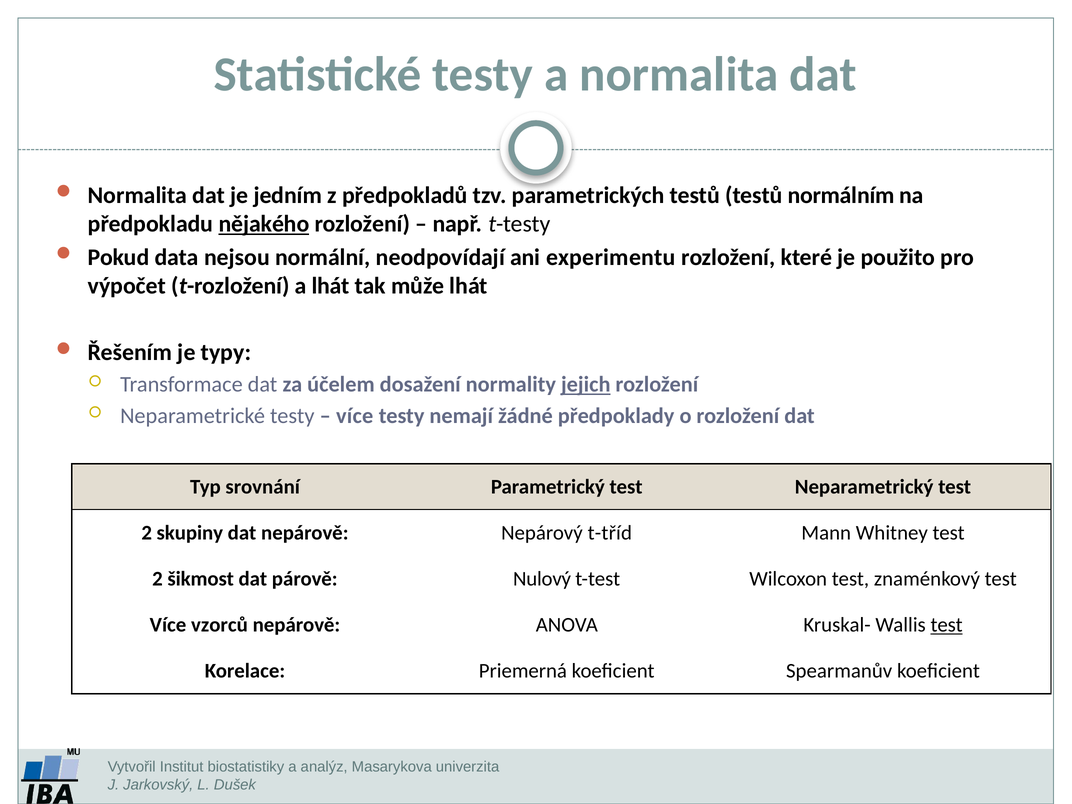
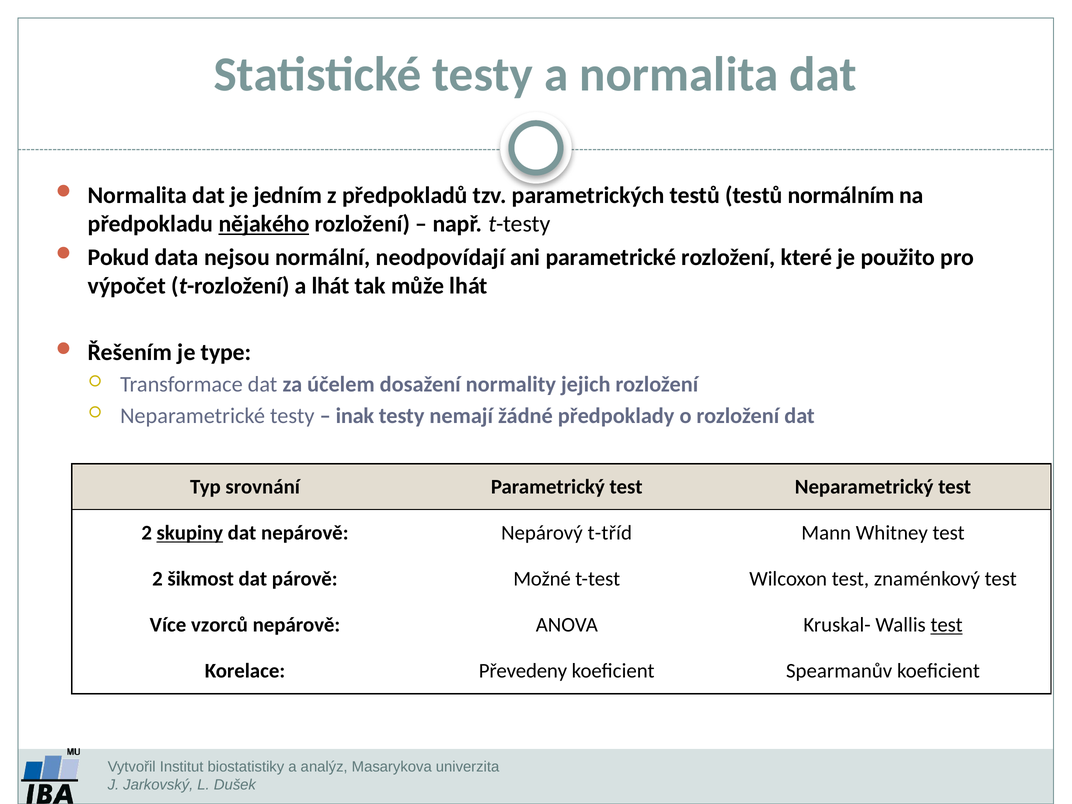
experimentu: experimentu -> parametrické (611, 257)
typy: typy -> type (226, 352)
jejich underline: present -> none (586, 385)
více: více -> inak (355, 416)
skupiny underline: none -> present (190, 533)
Nulový: Nulový -> Možné (542, 579)
Priemerná: Priemerná -> Převedeny (523, 671)
